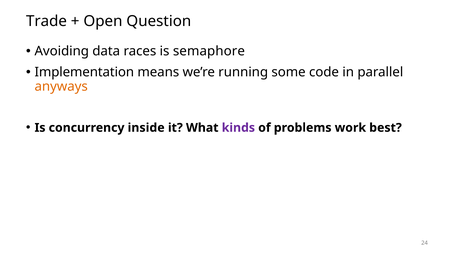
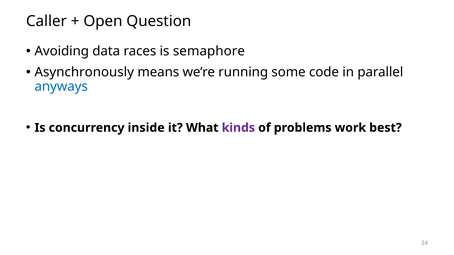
Trade: Trade -> Caller (46, 21)
Implementation: Implementation -> Asynchronously (84, 72)
anyways colour: orange -> blue (61, 87)
